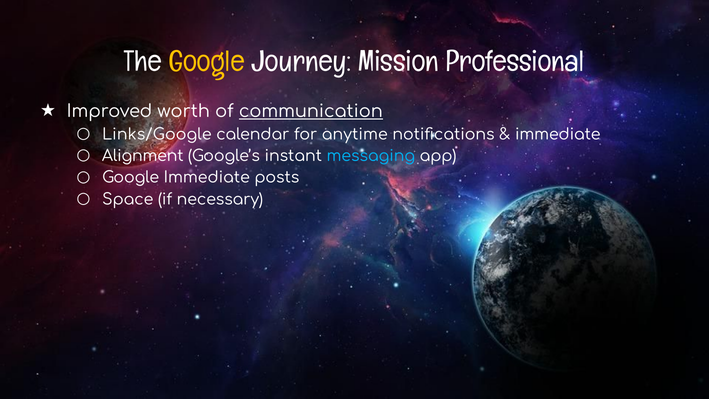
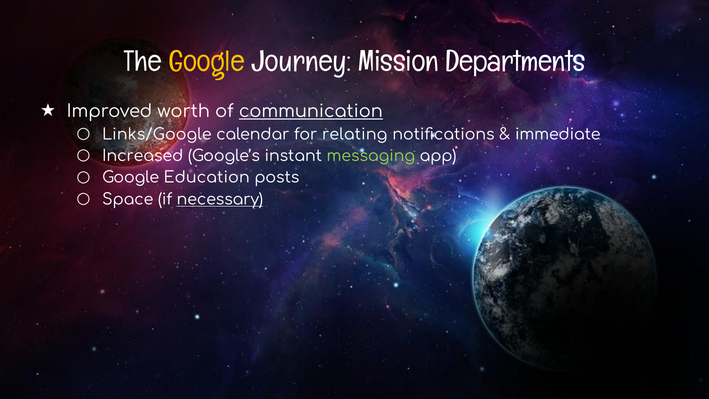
Professional: Professional -> Departments (515, 61)
anytime: anytime -> relating (355, 134)
Alignment: Alignment -> Increased (143, 156)
messaging colour: light blue -> light green (371, 156)
Google Immediate: Immediate -> Education (207, 178)
necessary underline: none -> present (220, 199)
